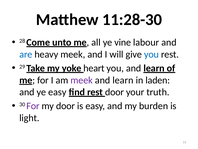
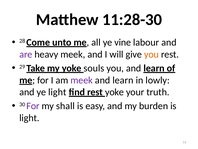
are colour: blue -> purple (26, 54)
you colour: blue -> orange (152, 54)
heart: heart -> souls (94, 68)
laden: laden -> lowly (158, 80)
ye easy: easy -> light (57, 92)
door: door -> yoke (114, 92)
my door: door -> shall (65, 106)
